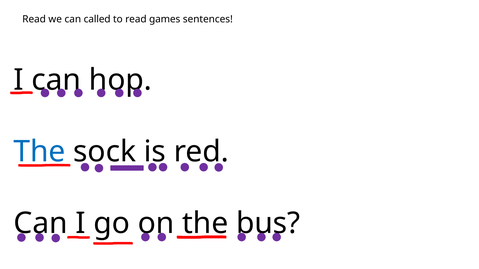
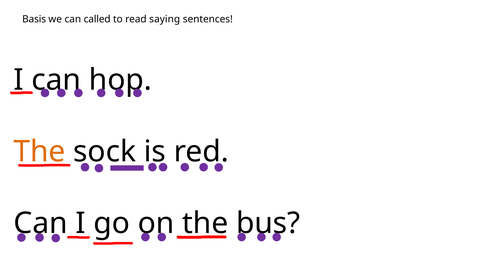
Read: Read -> Basis (34, 19)
games: games -> saying (165, 19)
The colour: blue -> orange (40, 152)
